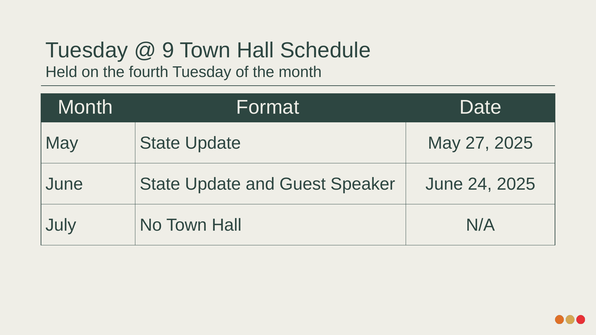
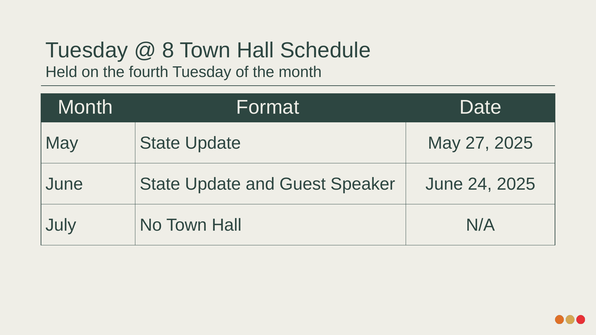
9: 9 -> 8 (168, 50)
